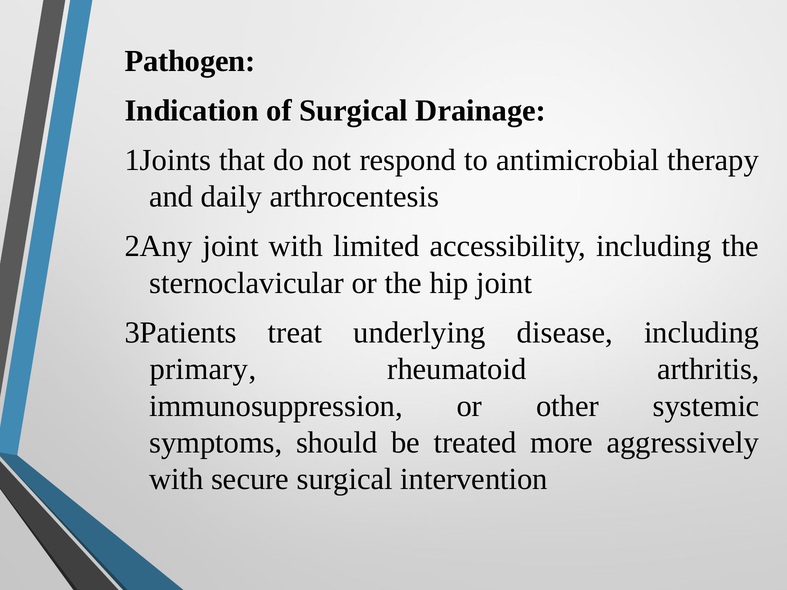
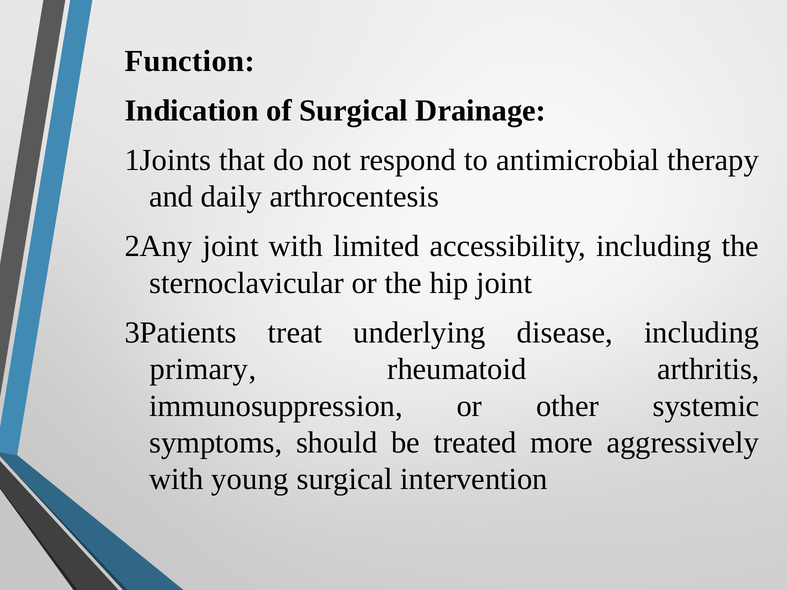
Pathogen: Pathogen -> Function (190, 61)
secure: secure -> young (250, 480)
